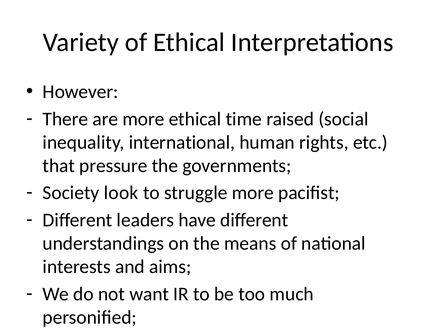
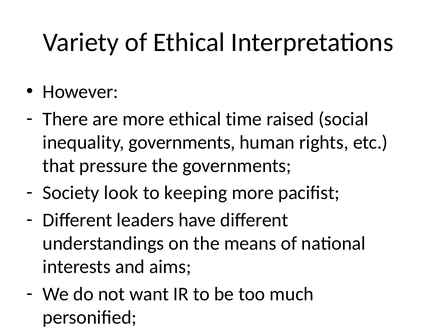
inequality international: international -> governments (182, 142)
struggle: struggle -> keeping (196, 193)
